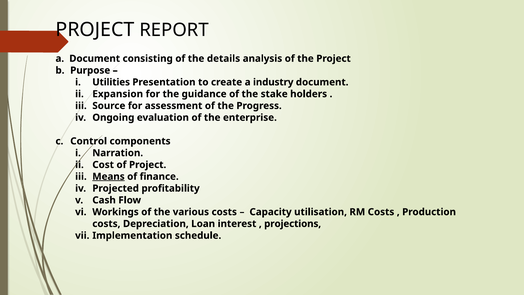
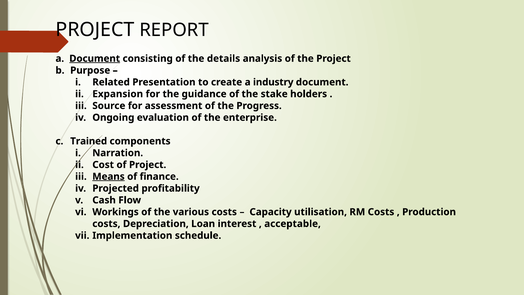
Document underline: none -> present (95, 59)
Utilities: Utilities -> Related (111, 82)
Control: Control -> Trained (89, 141)
projections: projections -> acceptable (293, 224)
